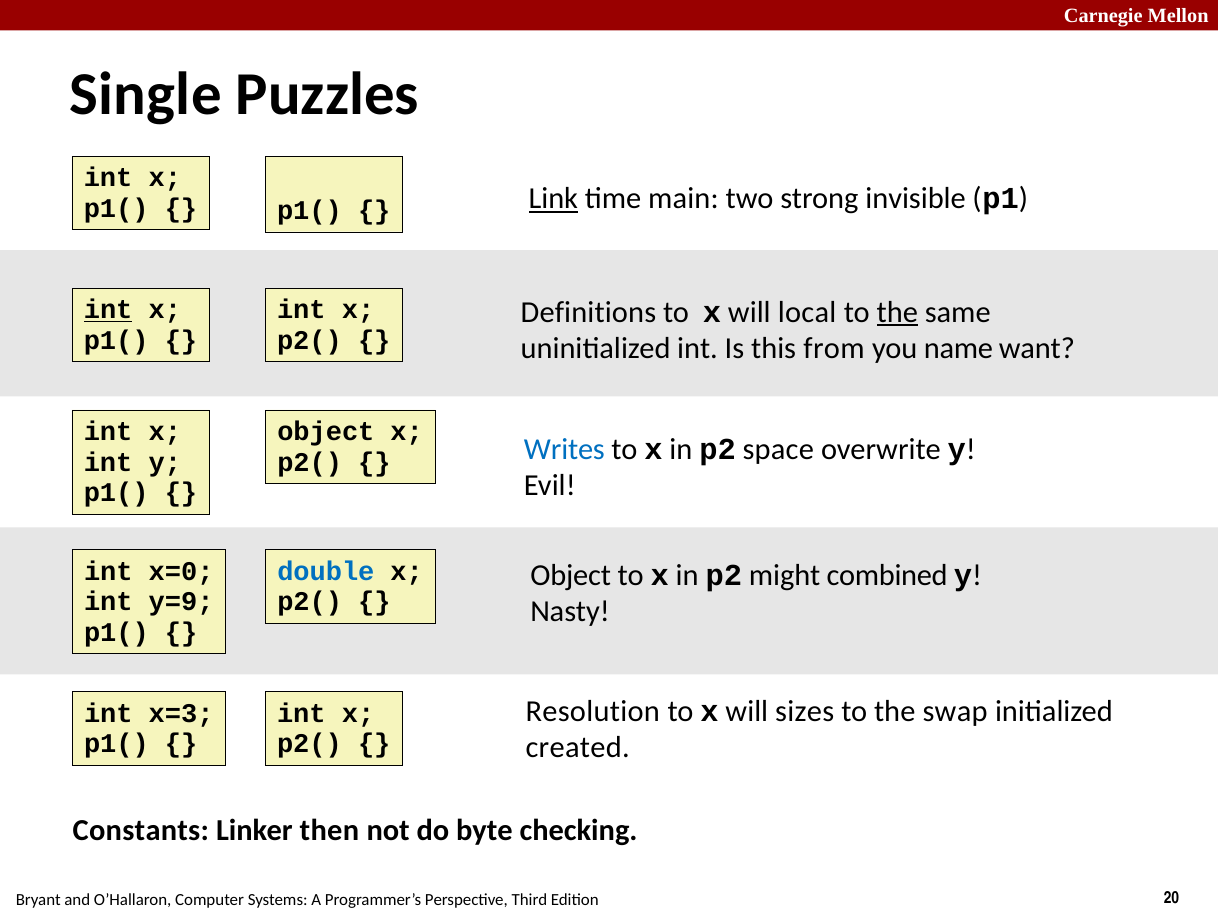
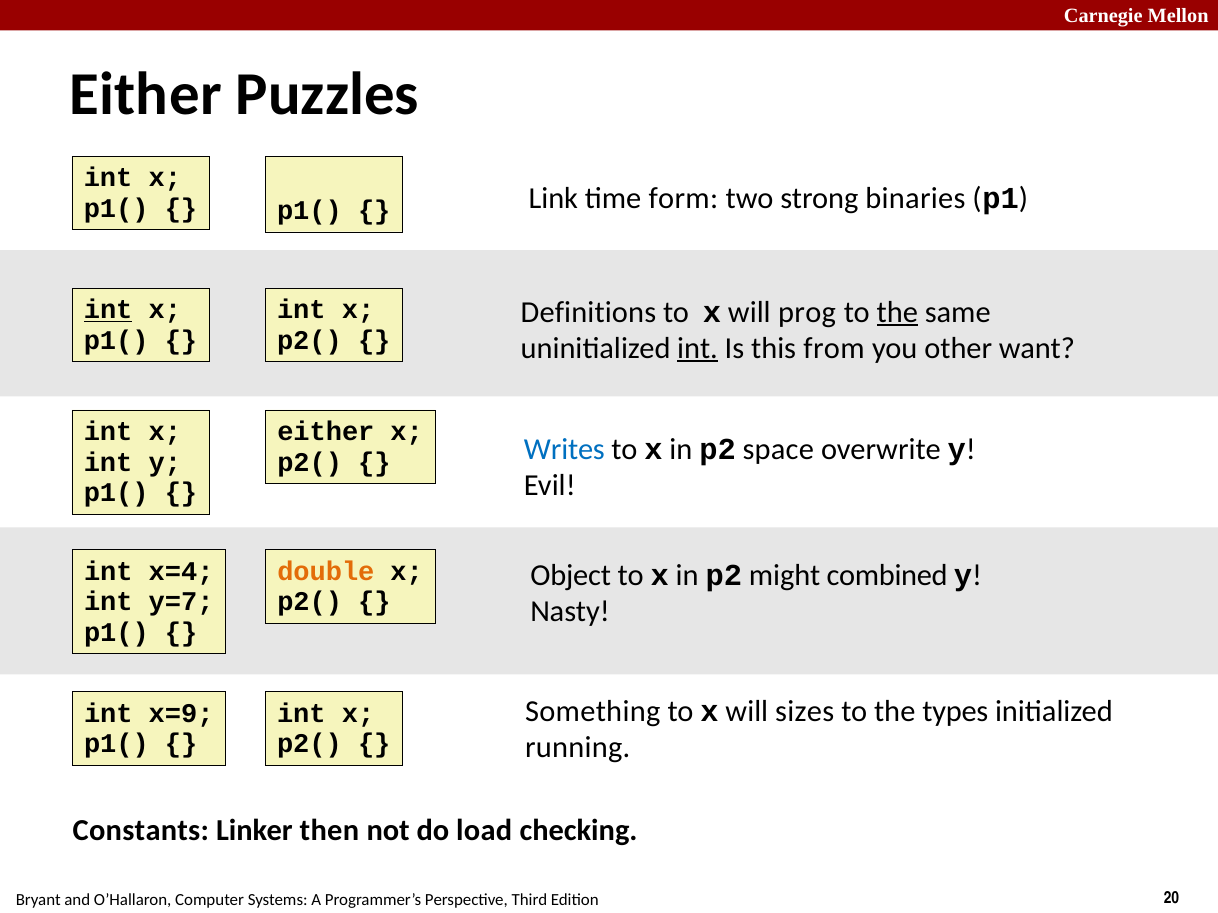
Single: Single -> Either (145, 94)
Link underline: present -> none (553, 199)
main: main -> form (683, 199)
invisible: invisible -> binaries (915, 199)
local: local -> prog (807, 312)
int underline: none -> present (698, 348)
name: name -> other (958, 348)
object: object -> either (326, 432)
x=0: x=0 -> x=4 (181, 572)
double colour: blue -> orange (326, 572)
y=9: y=9 -> y=7 (181, 602)
Resolution: Resolution -> Something (593, 712)
swap: swap -> types (955, 712)
x=3: x=3 -> x=9 (181, 714)
created: created -> running (578, 748)
byte: byte -> load (484, 831)
